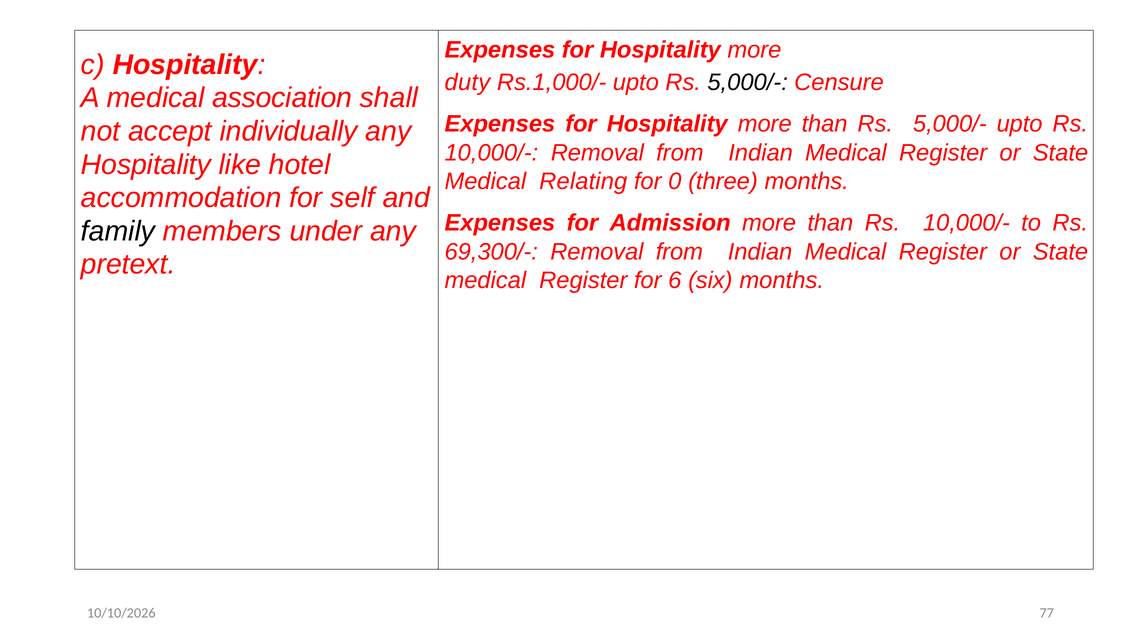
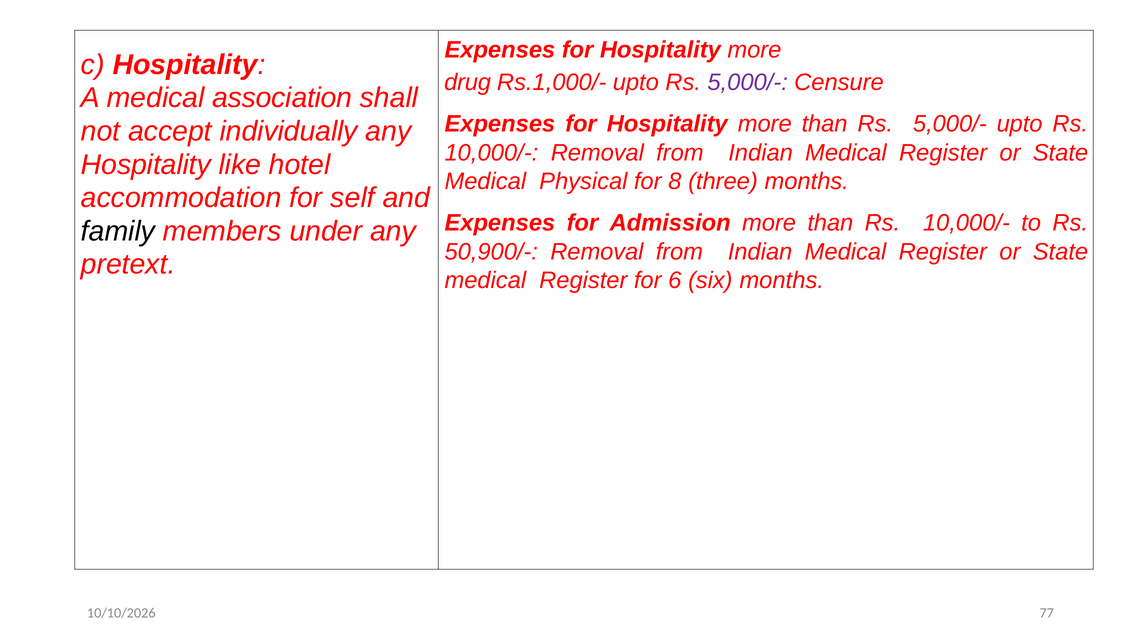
duty: duty -> drug (468, 83)
5,000/- colour: black -> purple (748, 83)
Relating: Relating -> Physical (583, 181)
0: 0 -> 8 (675, 181)
69,300/-: 69,300/- -> 50,900/- (491, 252)
